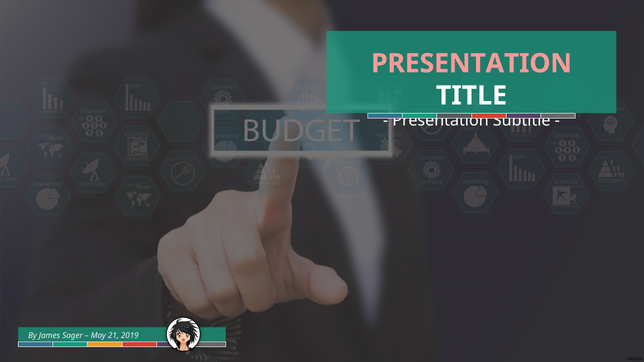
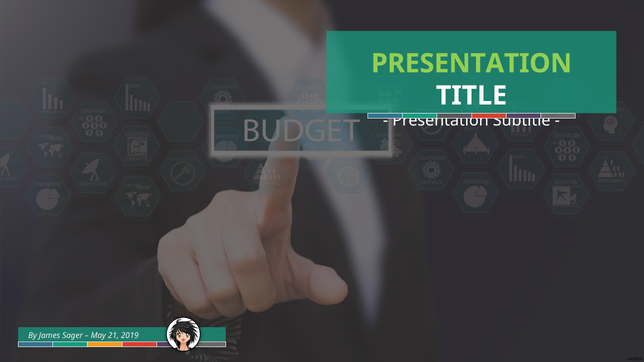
PRESENTATION colour: pink -> light green (472, 64)
